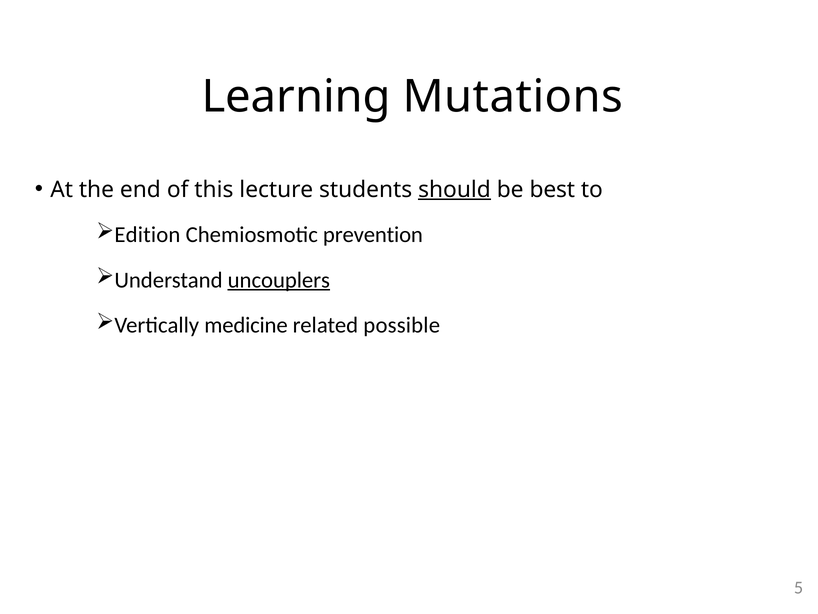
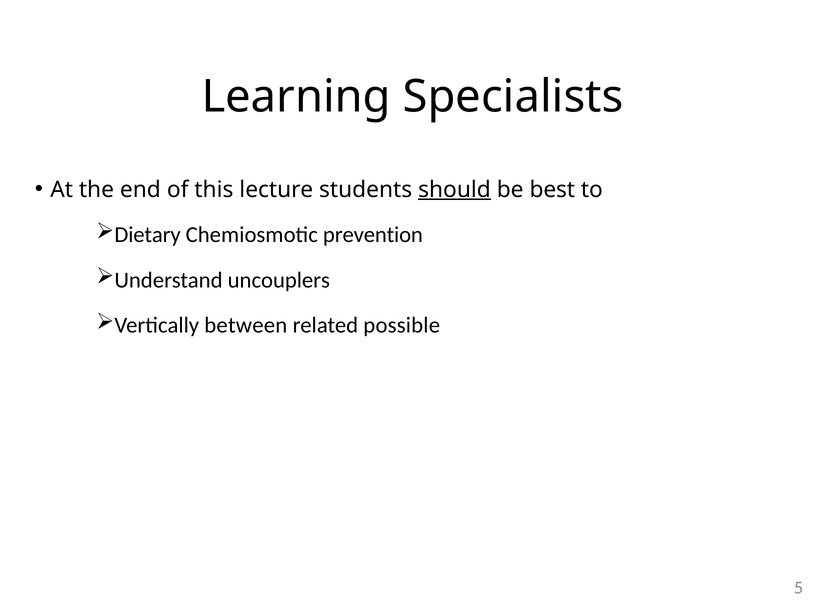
Mutations: Mutations -> Specialists (513, 96)
Edition: Edition -> Dietary (148, 235)
uncouplers underline: present -> none (279, 280)
medicine: medicine -> between (246, 325)
